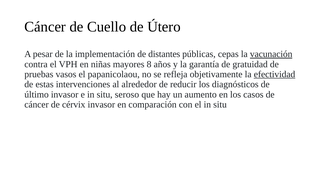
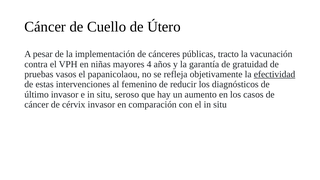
distantes: distantes -> cánceres (164, 54)
cepas: cepas -> tracto (228, 54)
vacunación underline: present -> none (271, 54)
8: 8 -> 4 (149, 64)
alrededor: alrededor -> femenino (139, 84)
